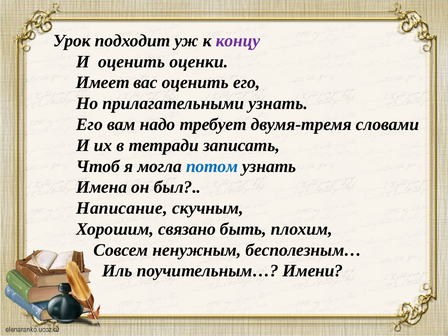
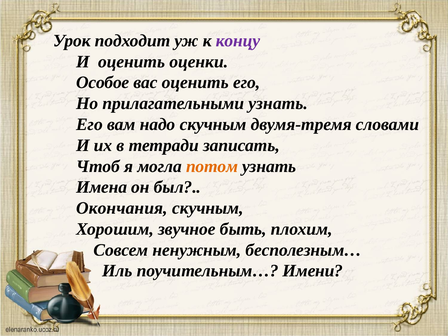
Имеет: Имеет -> Особое (103, 83)
надо требует: требует -> скучным (213, 124)
потом colour: blue -> orange (212, 166)
Написание: Написание -> Окончания (122, 208)
связано: связано -> звучное (187, 229)
